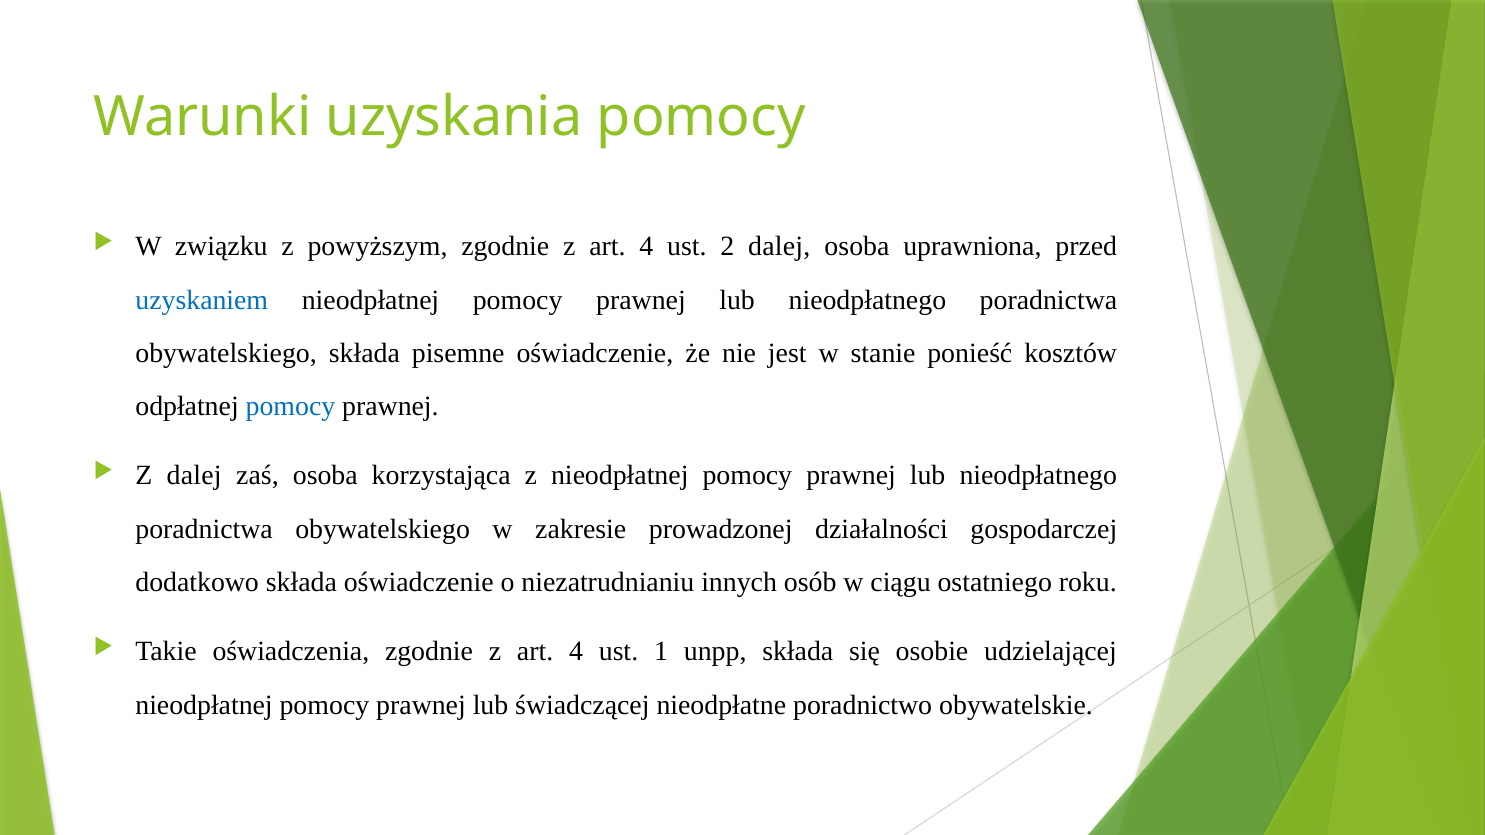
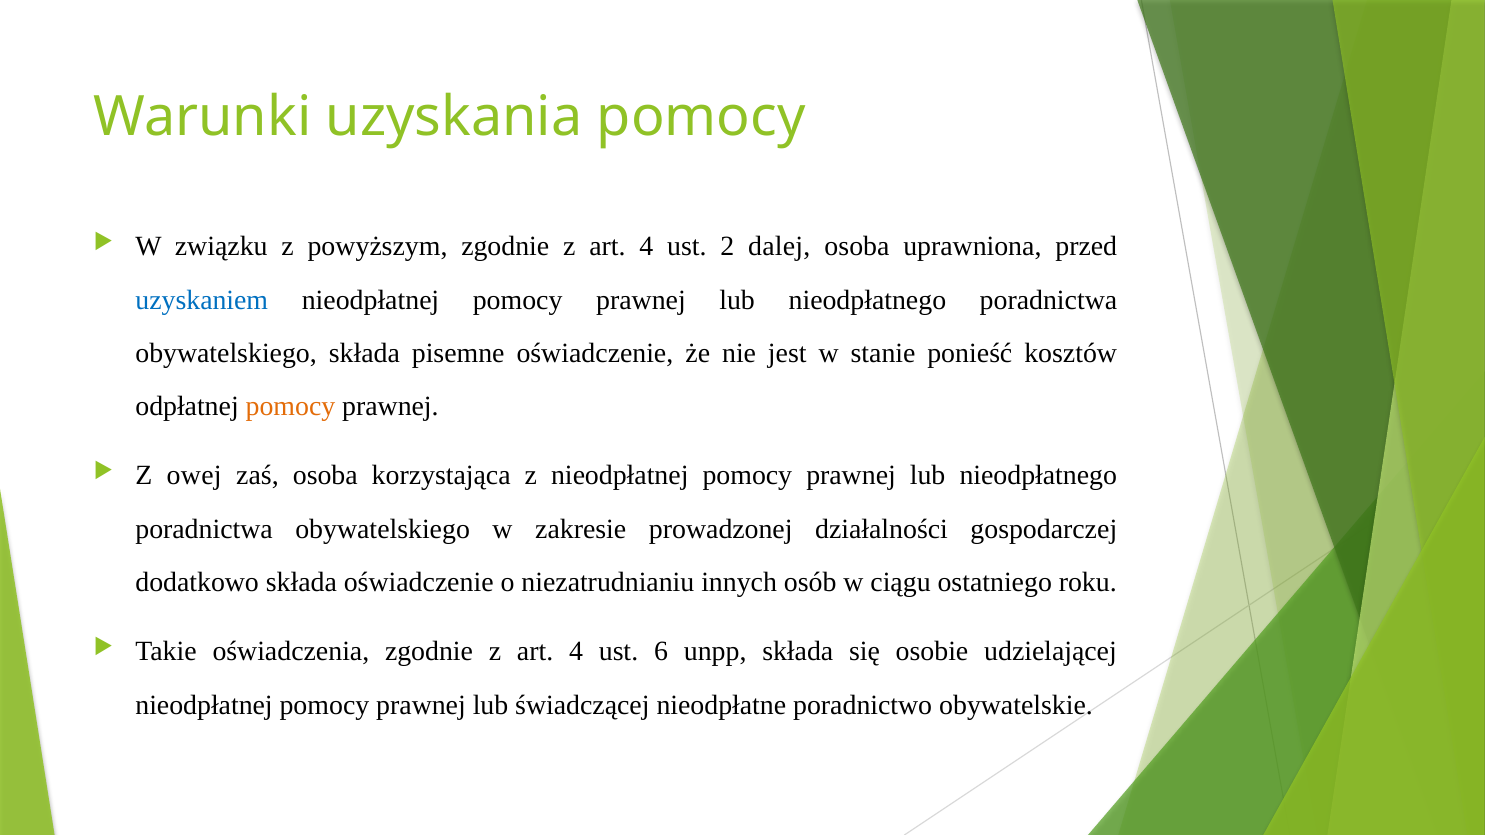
pomocy colour: blue -> orange (290, 407)
Z dalej: dalej -> owej (194, 476)
1: 1 -> 6 (661, 652)
